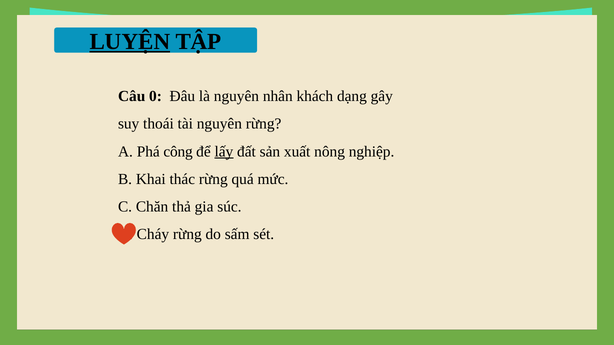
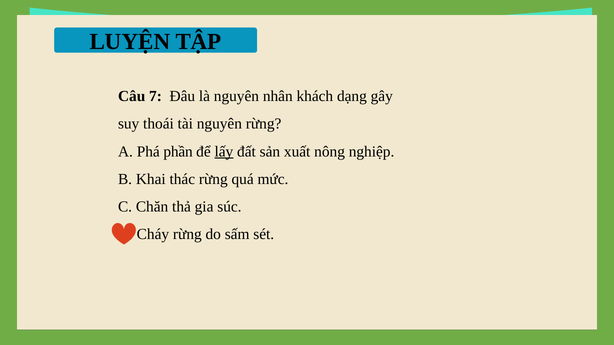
LUYỆN underline: present -> none (130, 42)
0: 0 -> 7 (156, 96)
công: công -> phần (178, 152)
